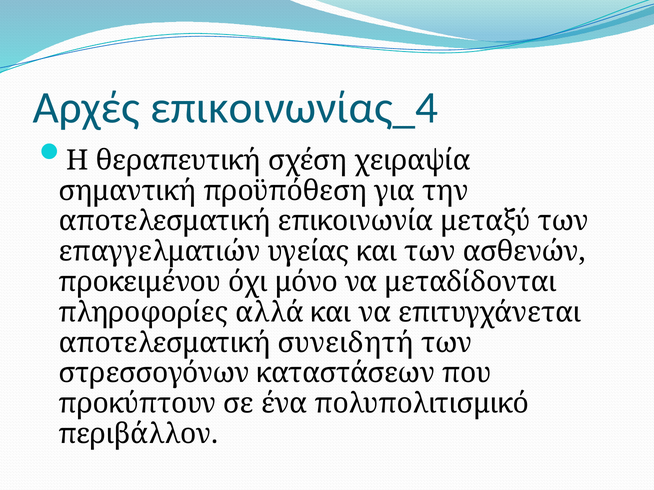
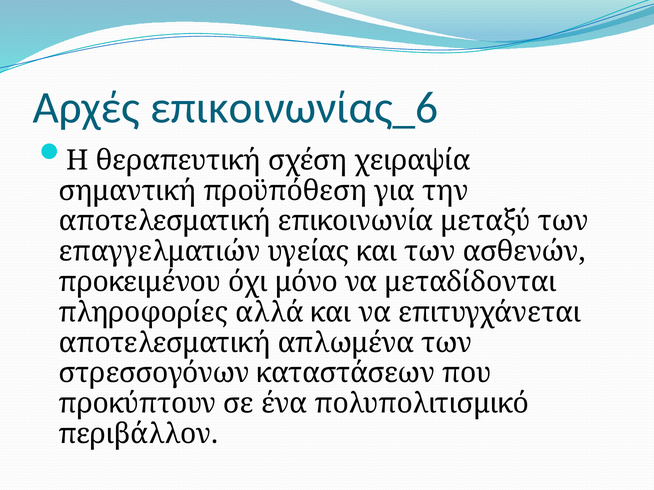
επικοινωνίας_4: επικοινωνίας_4 -> επικοινωνίας_6 (294, 108)
συνειδητή: συνειδητή -> απλωμένα (346, 343)
